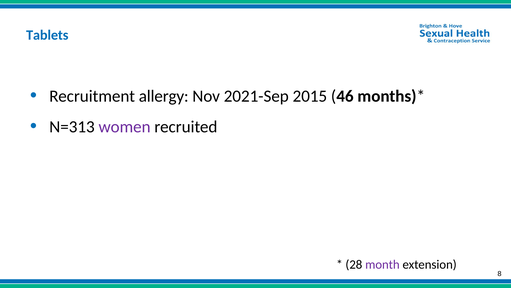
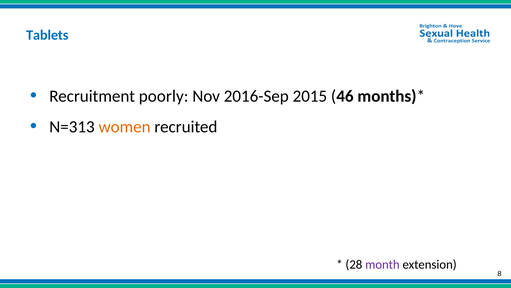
allergy: allergy -> poorly (164, 96)
2021-Sep: 2021-Sep -> 2016-Sep (256, 96)
women colour: purple -> orange (125, 127)
